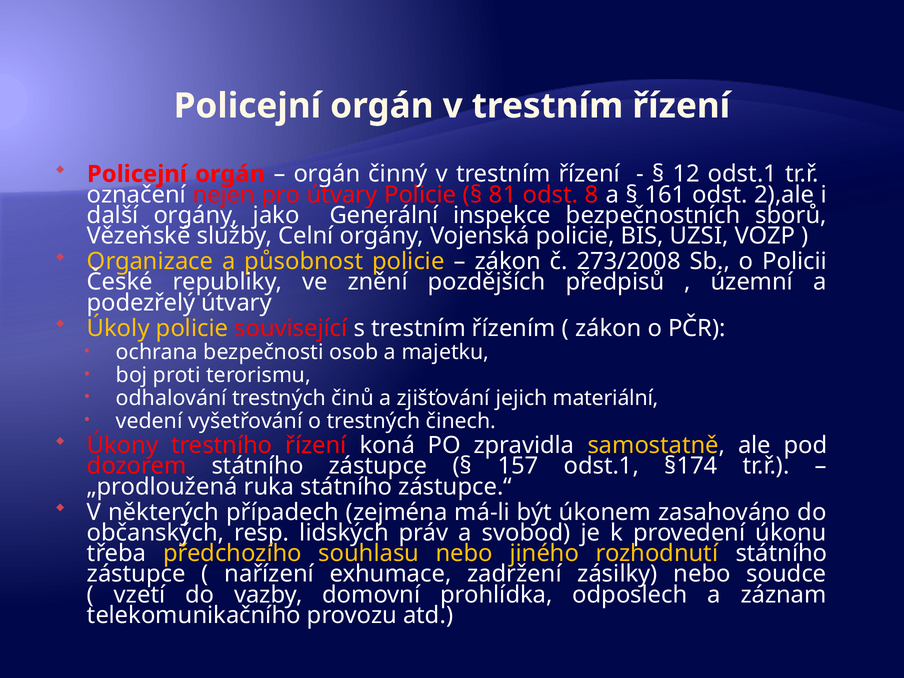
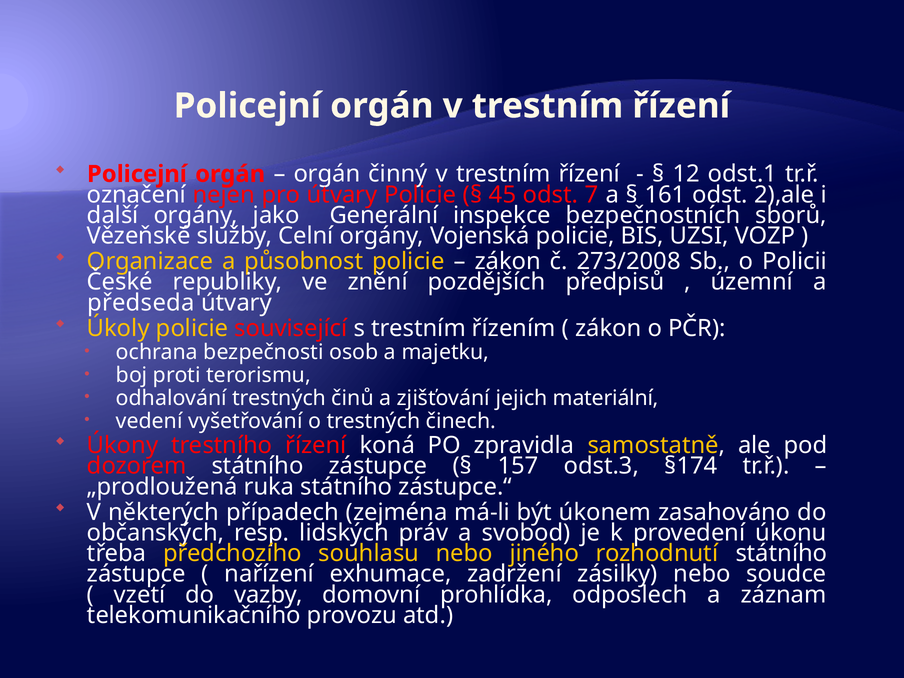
81: 81 -> 45 (503, 195)
8: 8 -> 7 (592, 195)
podezřelý: podezřelý -> předseda (141, 303)
157 odst.1: odst.1 -> odst.3 (601, 466)
